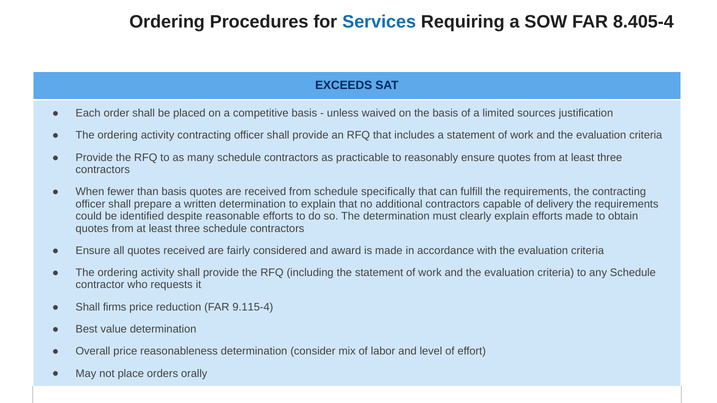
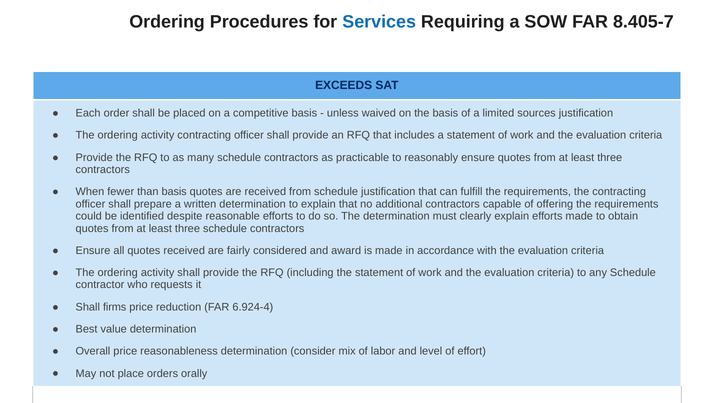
8.405-4: 8.405-4 -> 8.405-7 (643, 22)
schedule specifically: specifically -> justification (388, 192)
delivery: delivery -> offering (555, 204)
9.115-4: 9.115-4 -> 6.924-4 (253, 307)
